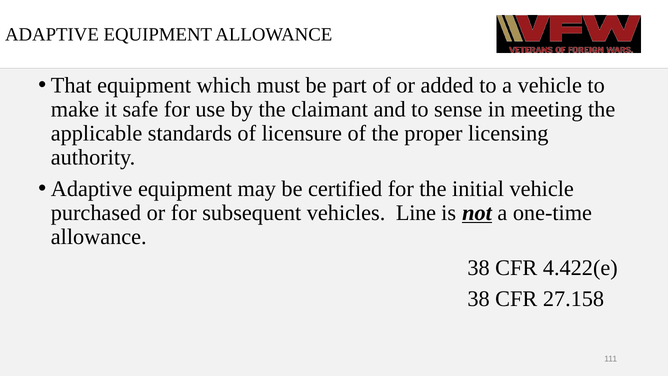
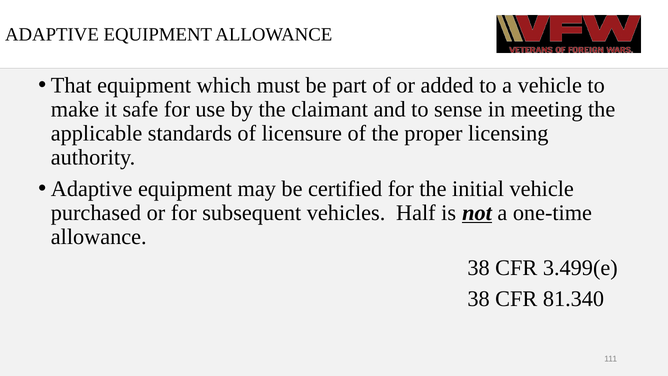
Line: Line -> Half (416, 213)
4.422(e: 4.422(e -> 3.499(e (580, 268)
27.158: 27.158 -> 81.340 (573, 299)
